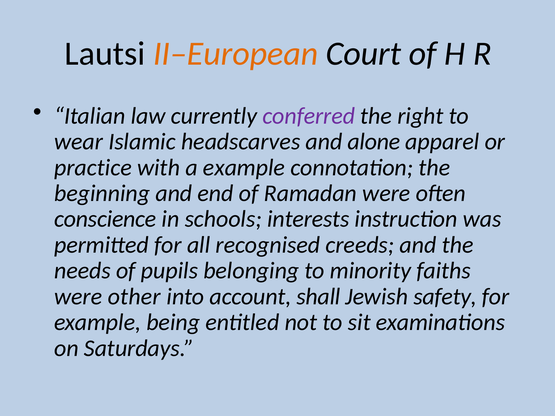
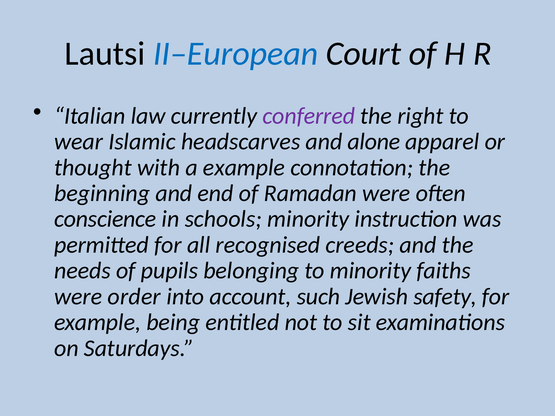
II–European colour: orange -> blue (236, 54)
practice: practice -> thought (93, 168)
schools interests: interests -> minority (308, 219)
other: other -> order (134, 297)
shall: shall -> such (318, 297)
